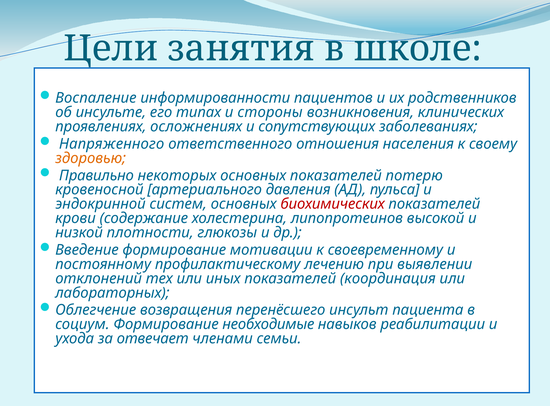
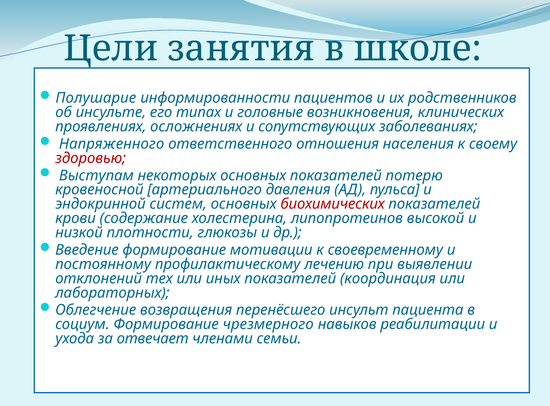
Воспаление: Воспаление -> Полушарие (96, 98)
стороны: стороны -> головные (270, 112)
здоровью colour: orange -> red (91, 158)
Правильно: Правильно -> Выступам (96, 175)
необходимые: необходимые -> чрезмерного (268, 324)
